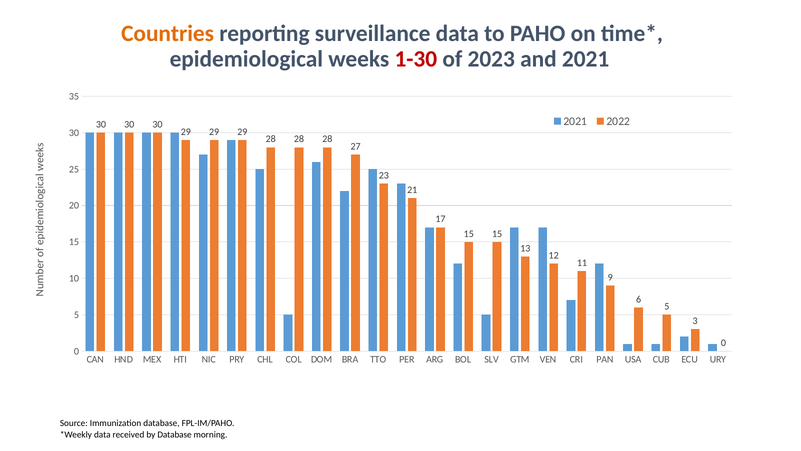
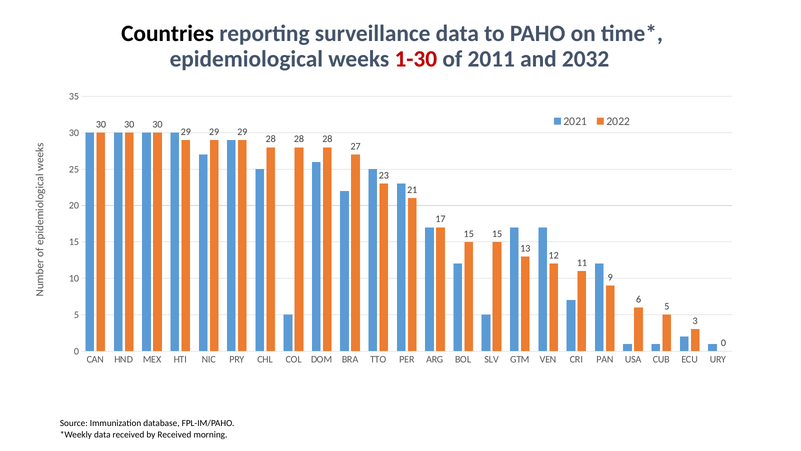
Countries colour: orange -> black (168, 34)
2023: 2023 -> 2011 (491, 59)
and 2021: 2021 -> 2032 (586, 59)
by Database: Database -> Received (174, 434)
